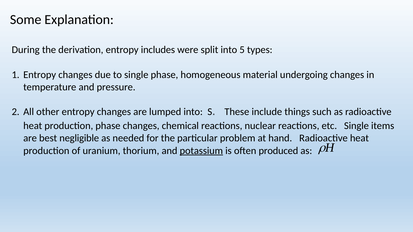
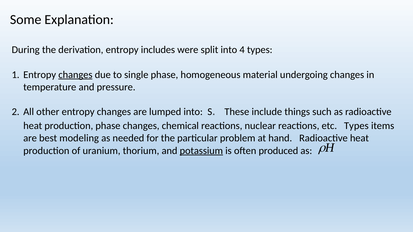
5: 5 -> 4 (242, 50)
changes underline: none -> present (75, 75)
etc Single: Single -> Types (356, 126)
negligible: negligible -> modeling (79, 138)
